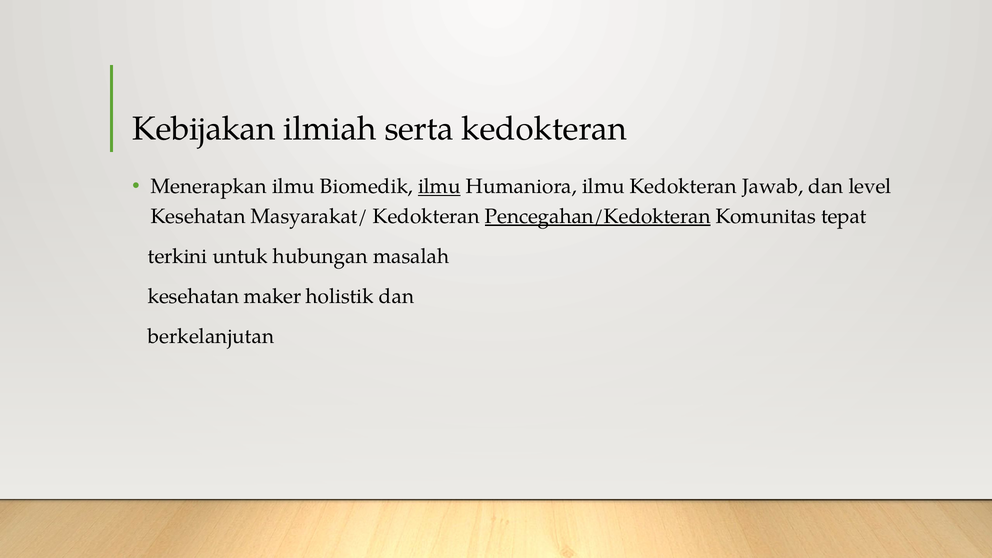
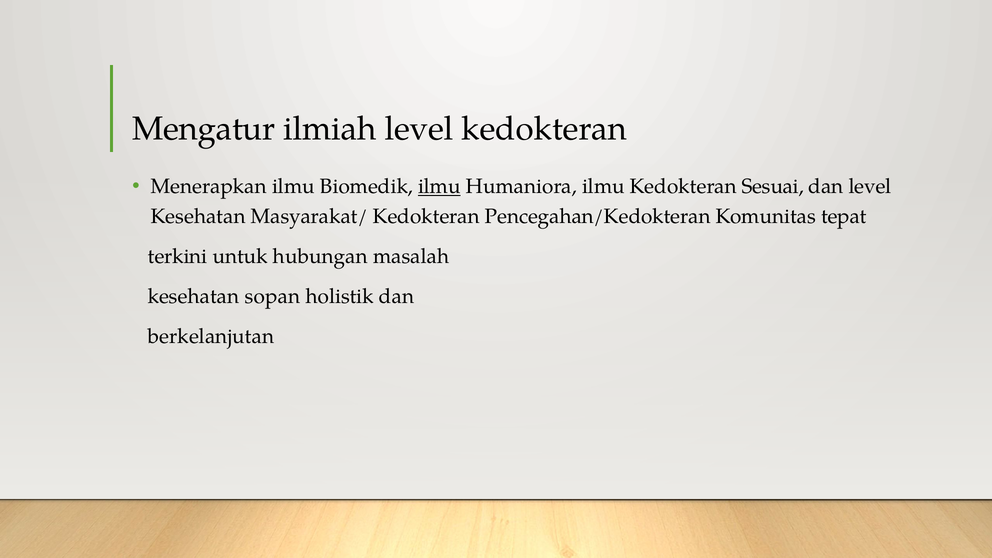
Kebijakan: Kebijakan -> Mengatur (204, 129)
ilmiah serta: serta -> level (419, 129)
Jawab: Jawab -> Sesuai (773, 187)
Pencegahan/Kedokteran underline: present -> none (598, 216)
maker: maker -> sopan (272, 296)
